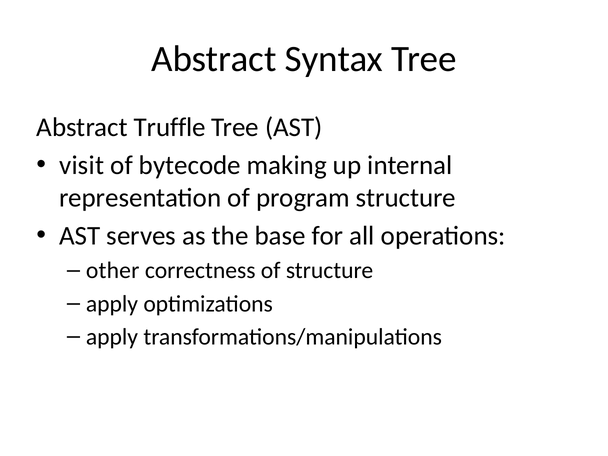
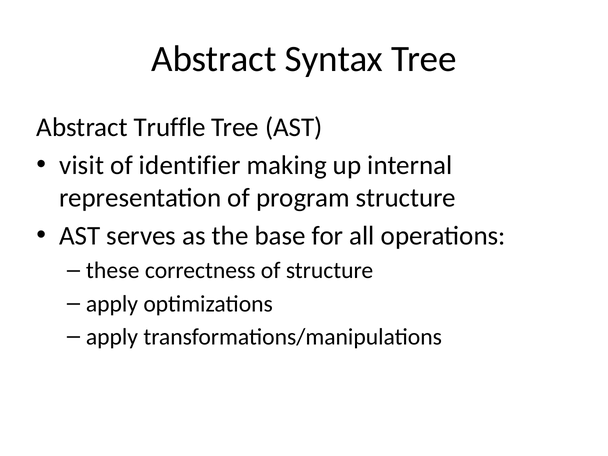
bytecode: bytecode -> identifier (190, 165)
other: other -> these (113, 271)
